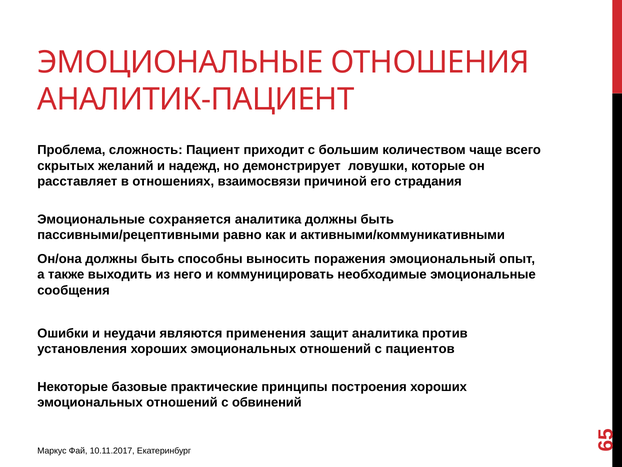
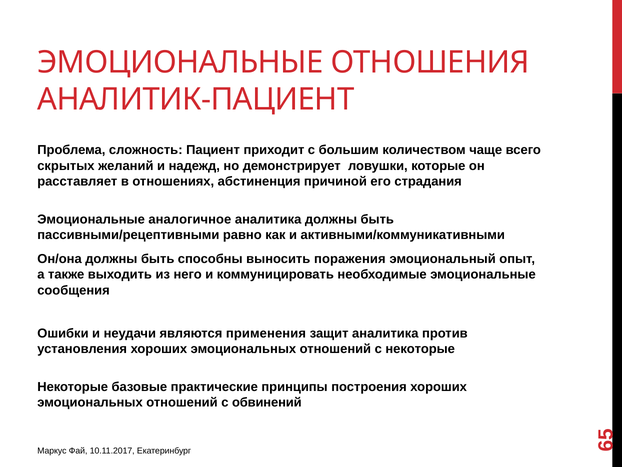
взаимосвязи: взаимосвязи -> абстиненция (259, 181)
сохраняется: сохраняется -> аналогичное (190, 219)
с пациентов: пациентов -> некоторые (420, 349)
